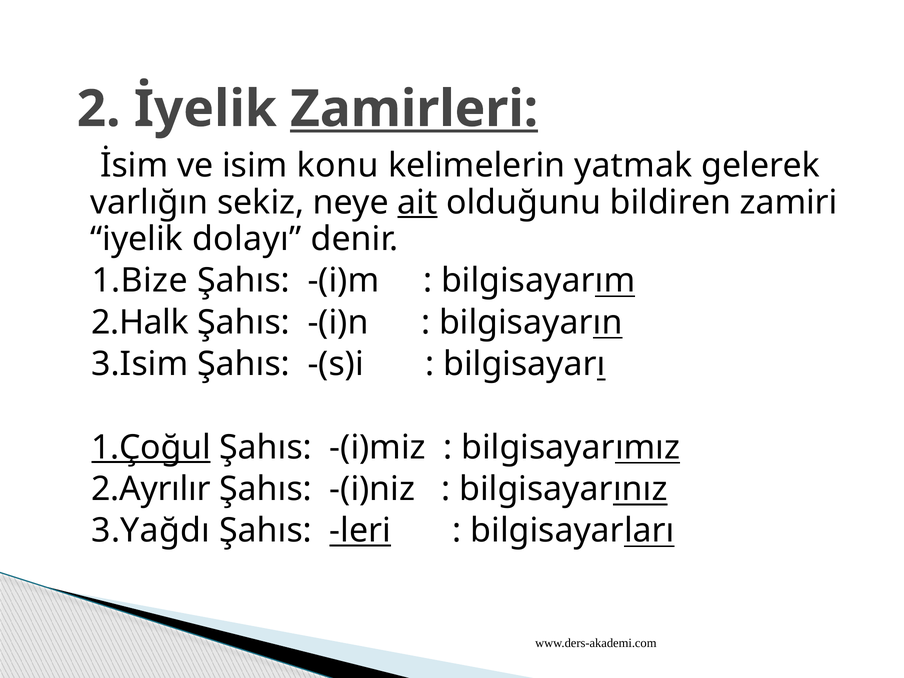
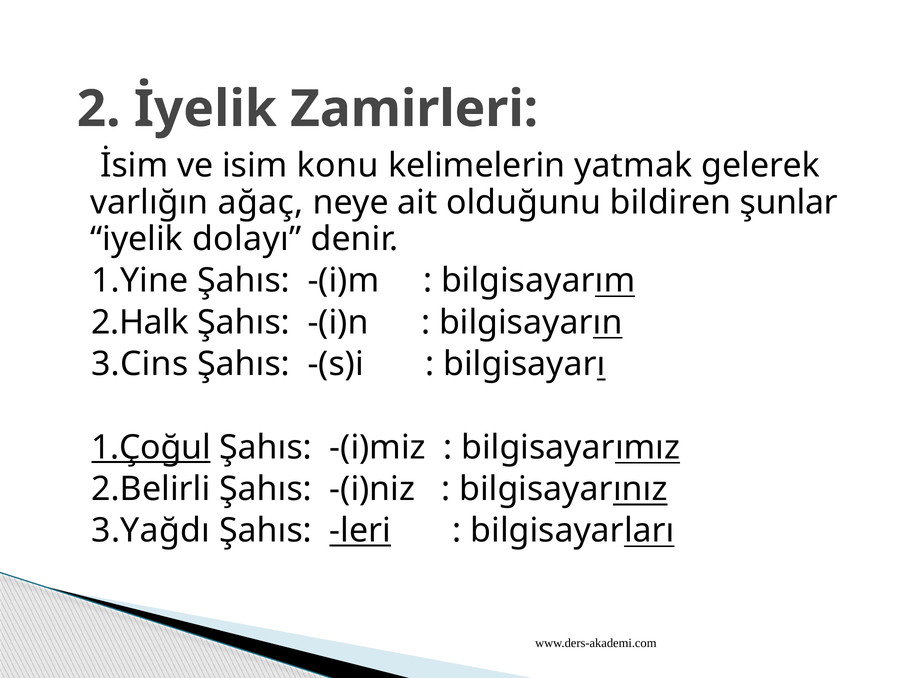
Zamirleri underline: present -> none (414, 109)
sekiz: sekiz -> ağaç (261, 202)
ait underline: present -> none (417, 202)
zamiri: zamiri -> şunlar (789, 202)
1.Bize: 1.Bize -> 1.Yine (140, 281)
3.Isim: 3.Isim -> 3.Cins (140, 364)
2.Ayrılır: 2.Ayrılır -> 2.Belirli (151, 489)
